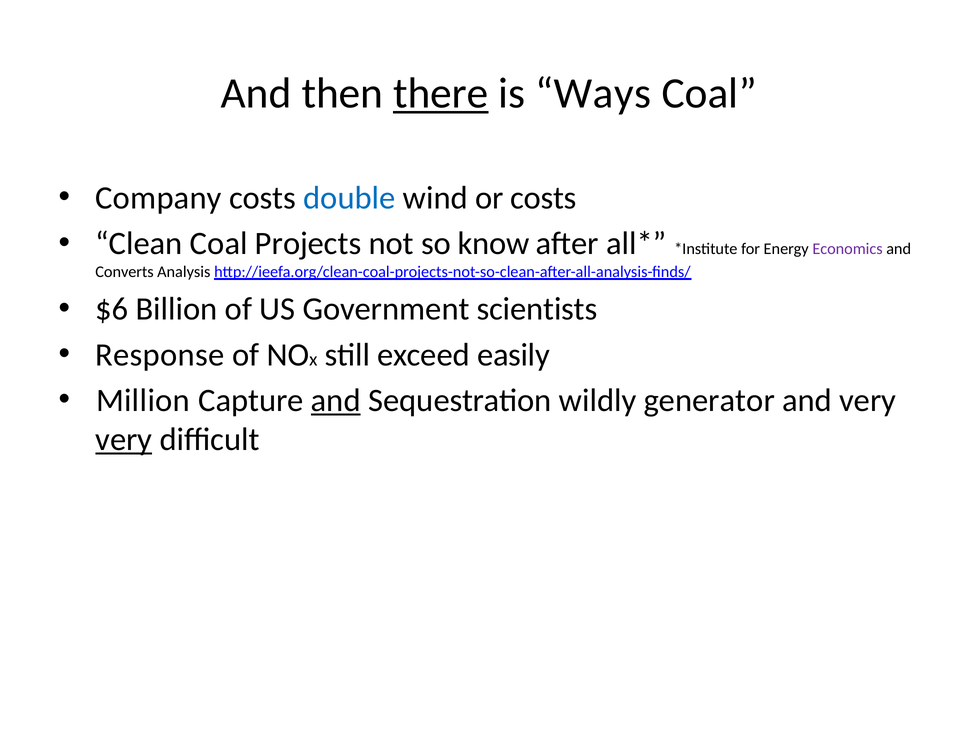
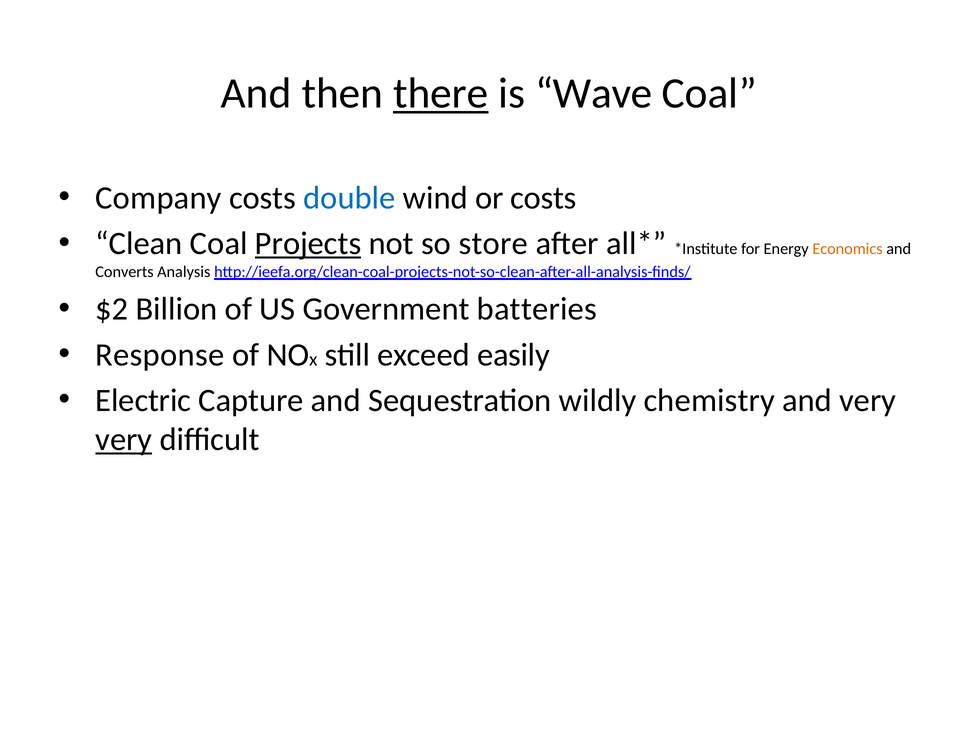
Ways: Ways -> Wave (594, 94)
Projects underline: none -> present (308, 244)
know: know -> store (493, 244)
Economics colour: purple -> orange (848, 249)
$6: $6 -> $2 (112, 309)
scientists: scientists -> batteries (537, 309)
Million: Million -> Electric (143, 400)
and underline: present -> none (336, 400)
generator: generator -> chemistry (709, 400)
